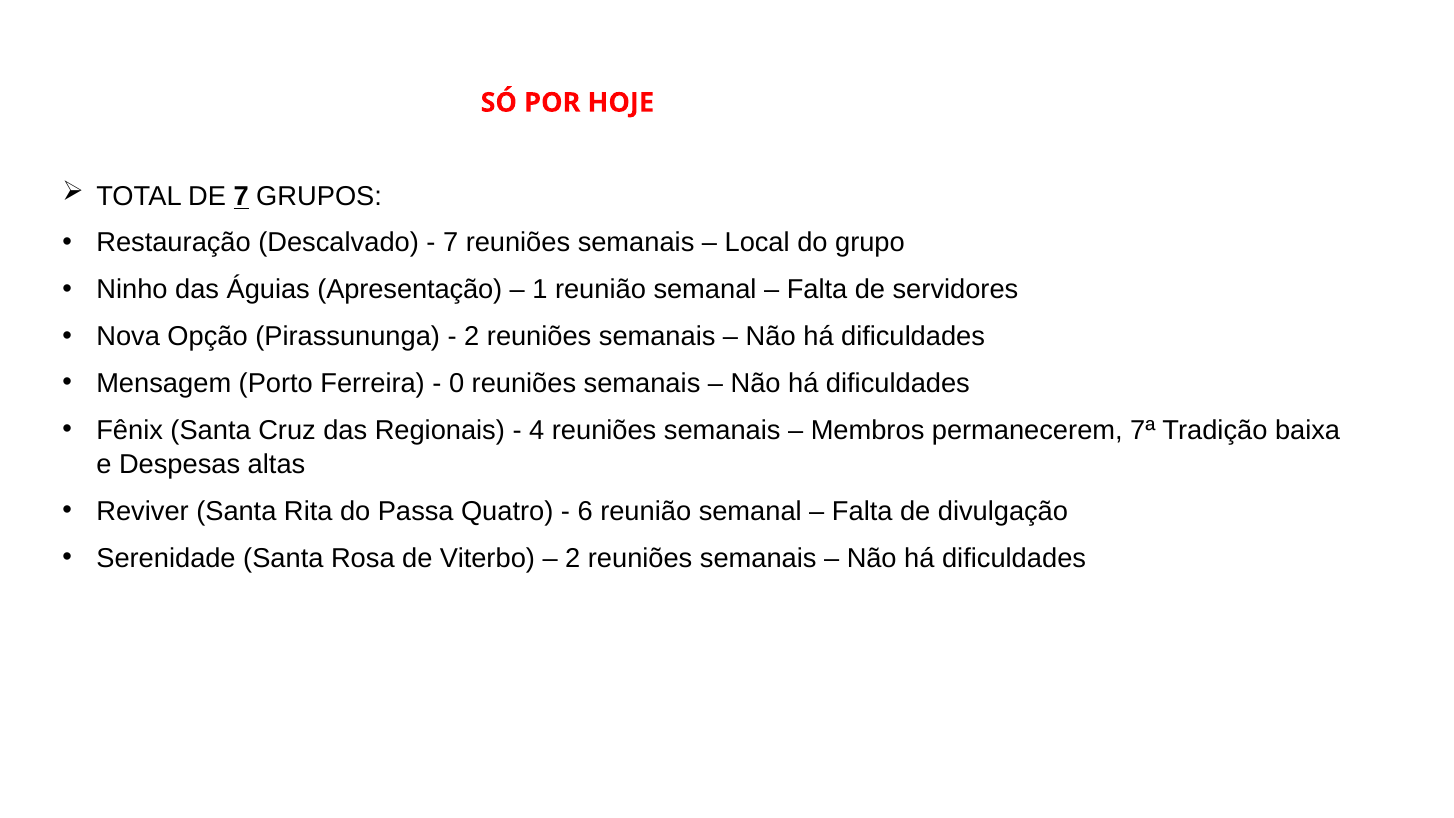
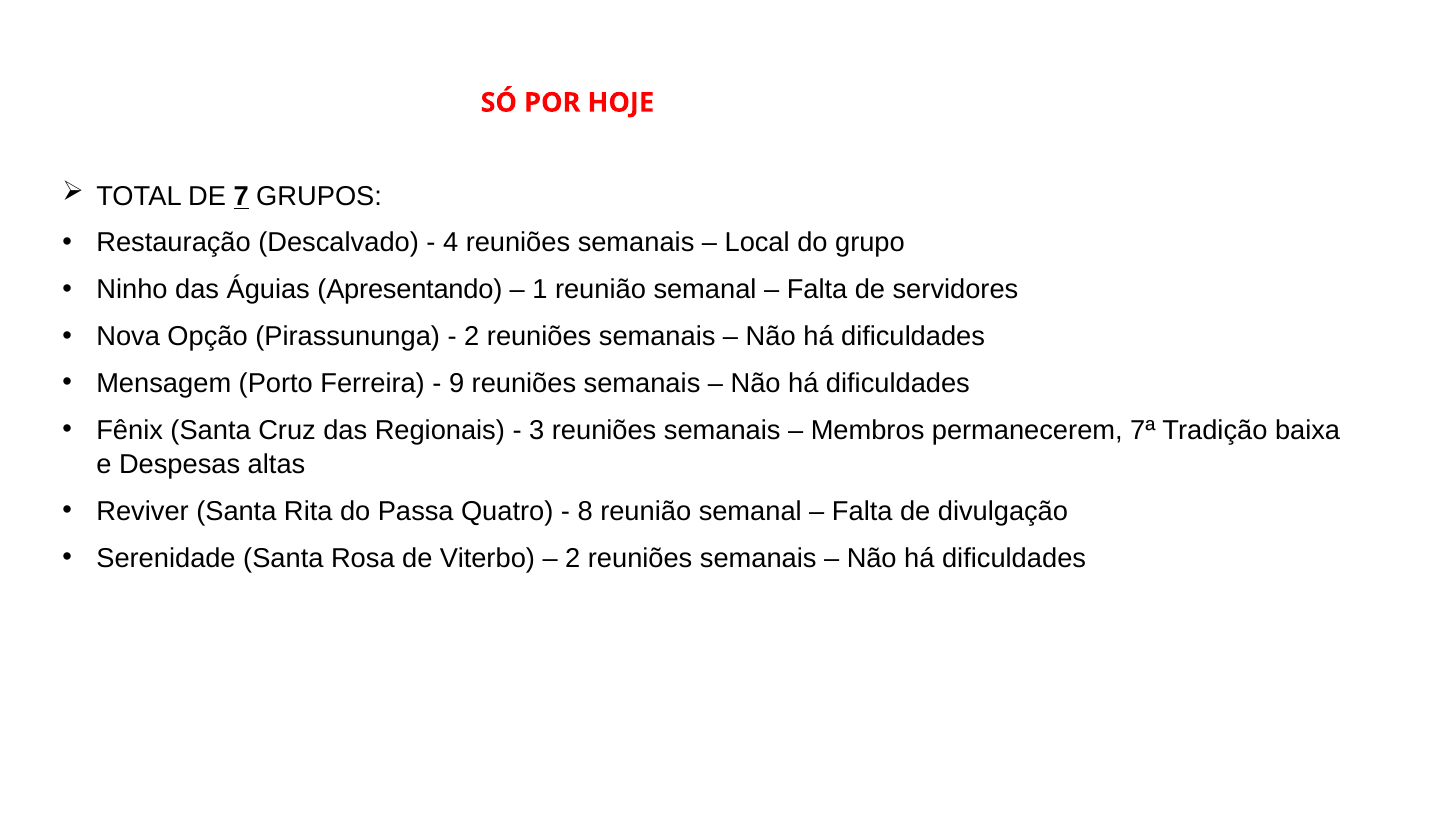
7: 7 -> 4 (451, 243)
Apresentação: Apresentação -> Apresentando (410, 290)
0: 0 -> 9 (457, 383)
4: 4 -> 3 (537, 430)
6: 6 -> 8 (585, 511)
